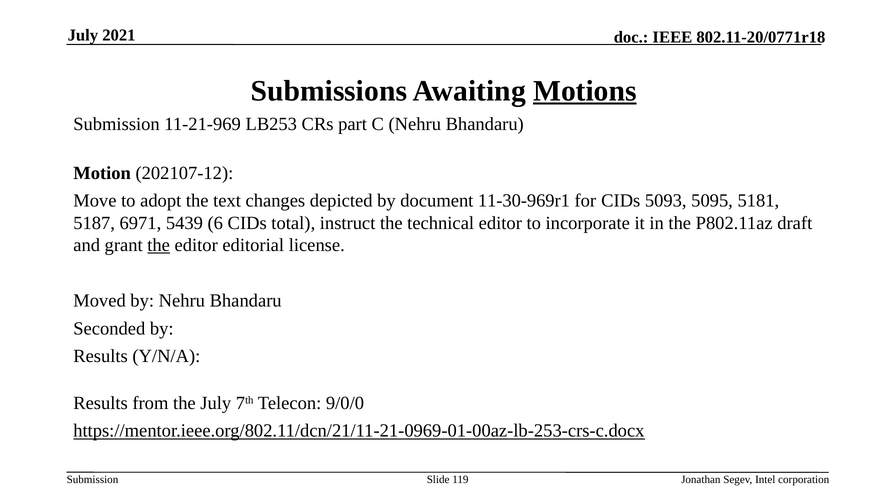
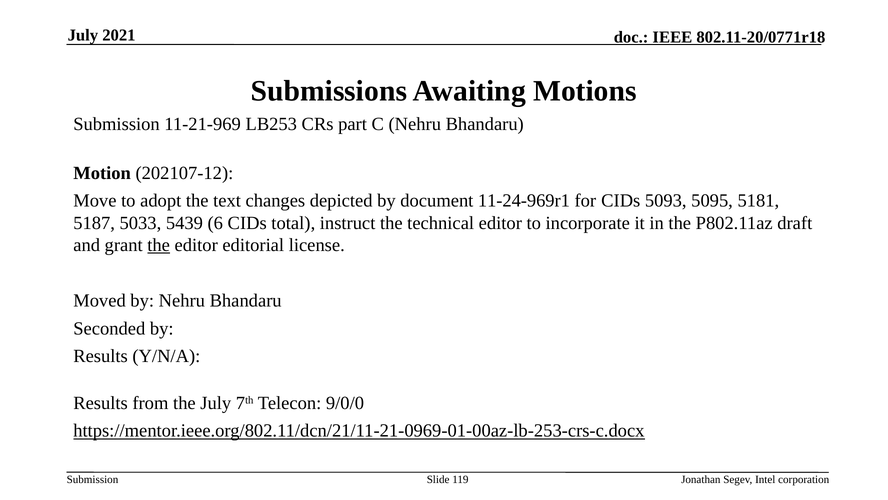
Motions underline: present -> none (585, 91)
11-30-969r1: 11-30-969r1 -> 11-24-969r1 (524, 201)
6971: 6971 -> 5033 (140, 223)
